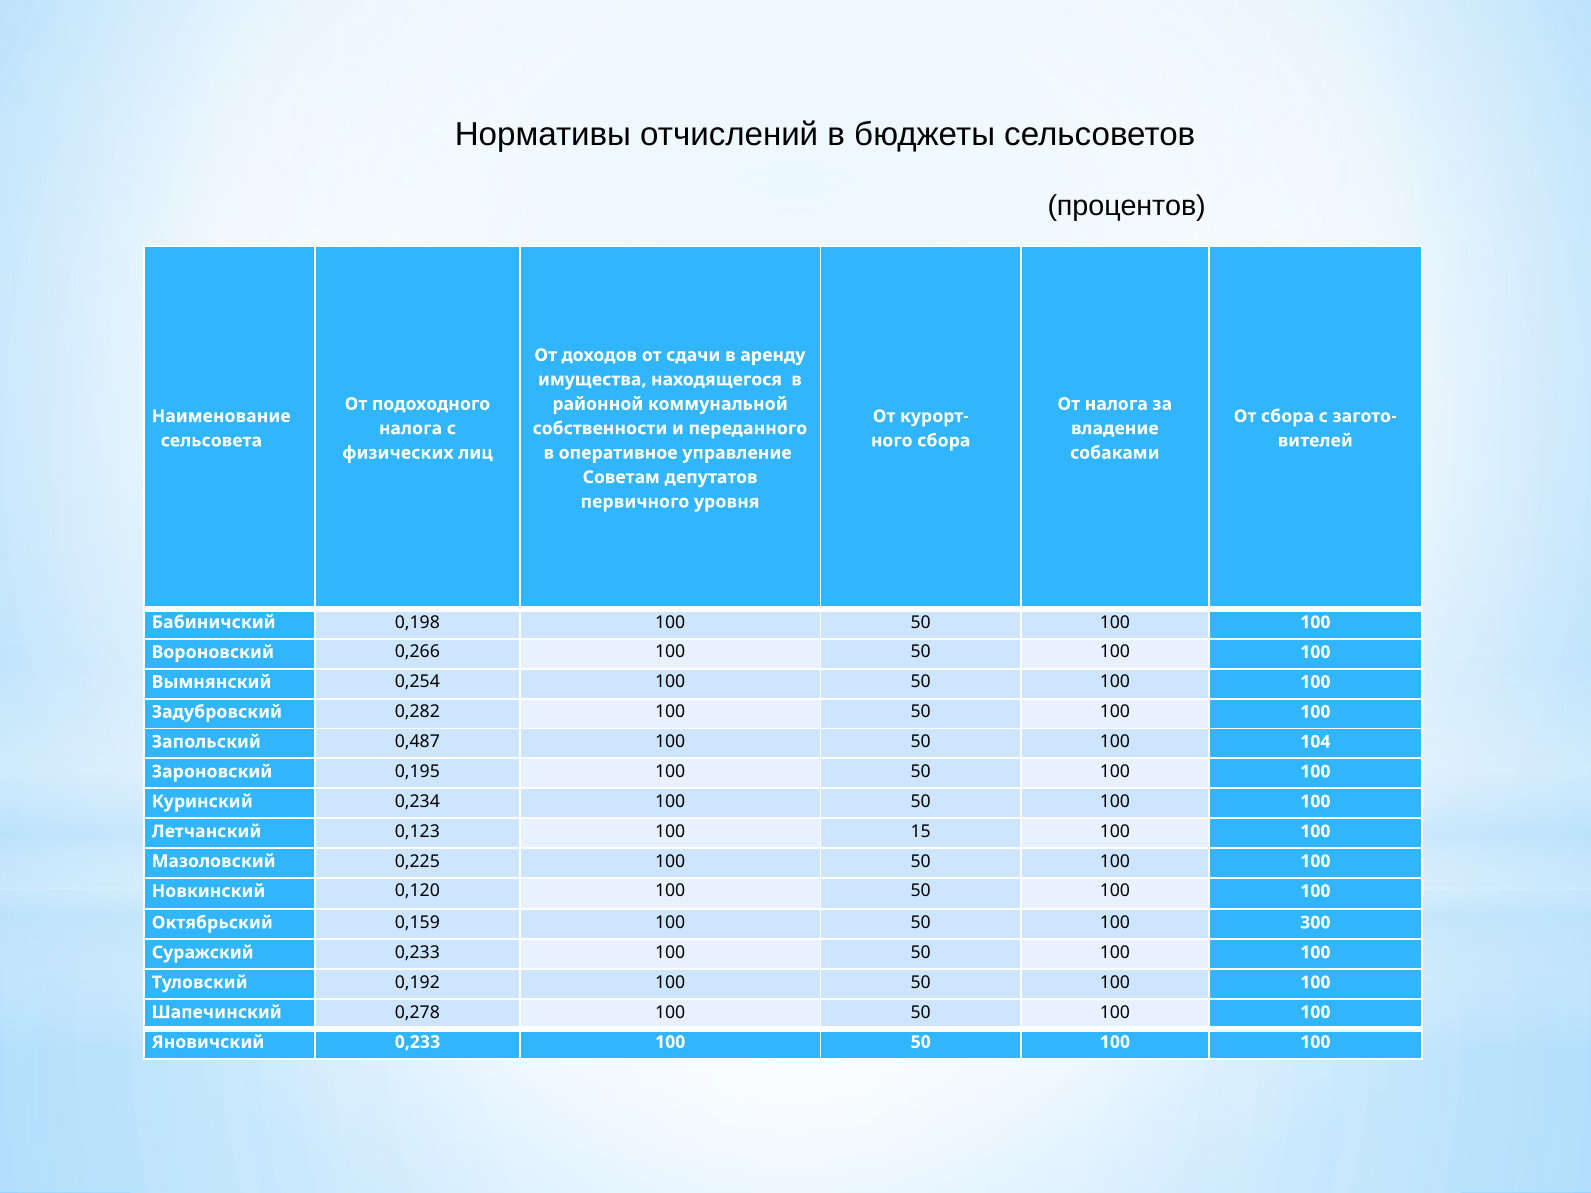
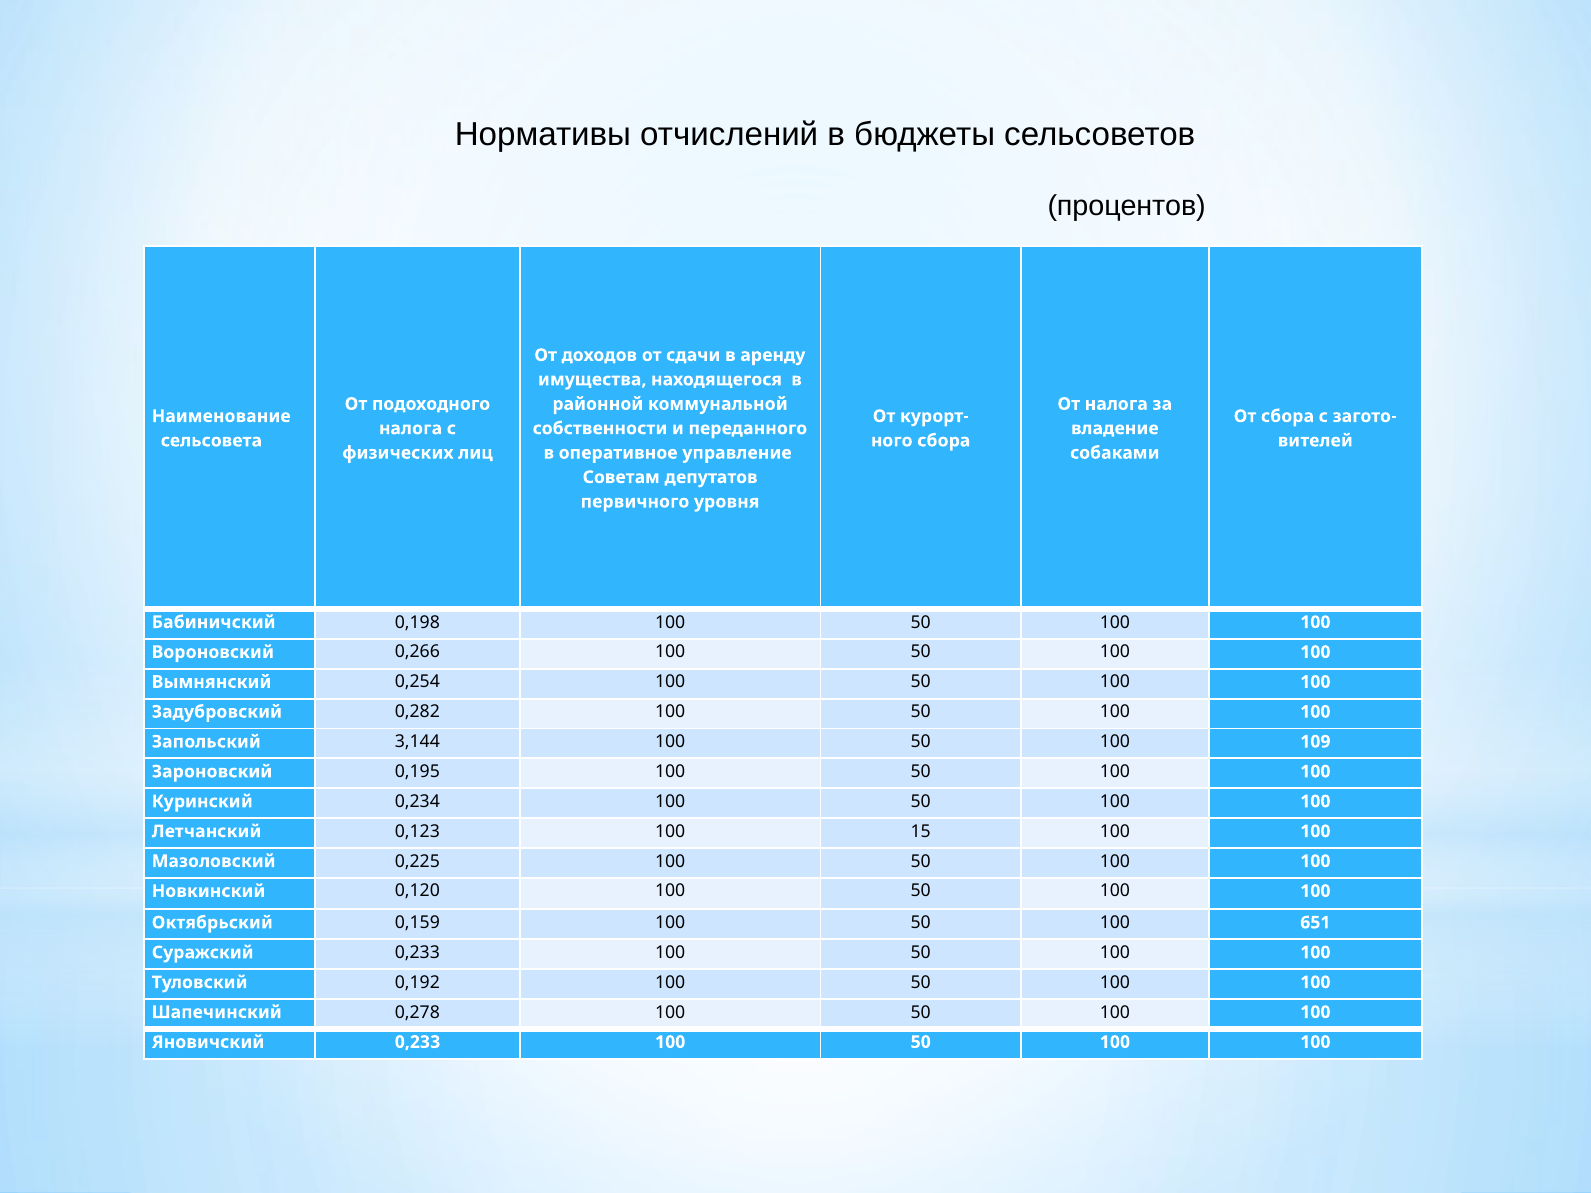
0,487: 0,487 -> 3,144 (417, 742)
104: 104 -> 109 (1315, 742)
300: 300 -> 651 (1315, 923)
